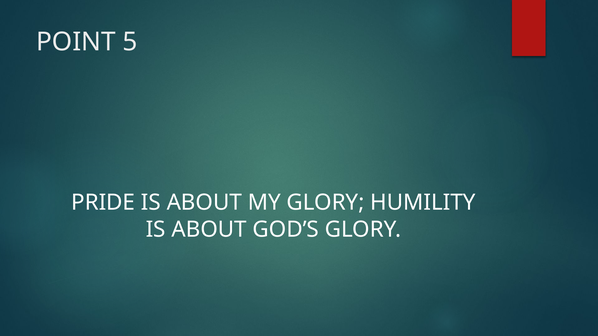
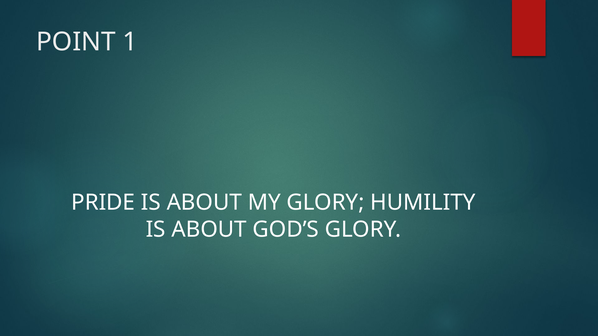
5: 5 -> 1 (130, 42)
